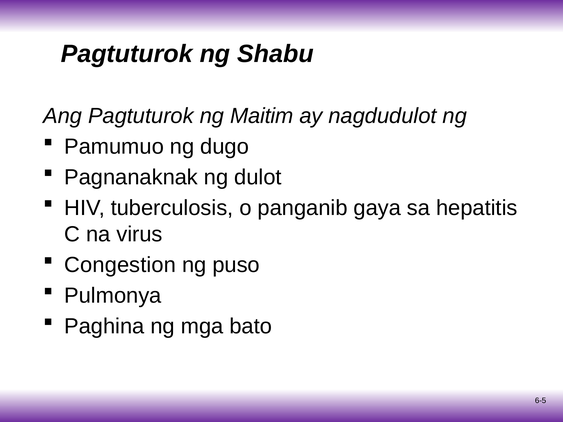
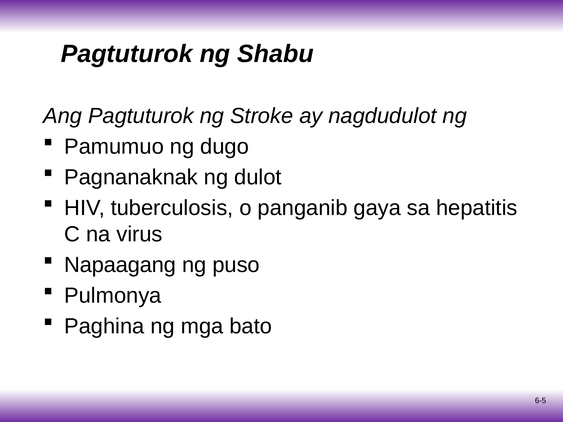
Maitim: Maitim -> Stroke (262, 116)
Congestion: Congestion -> Napaagang (120, 265)
